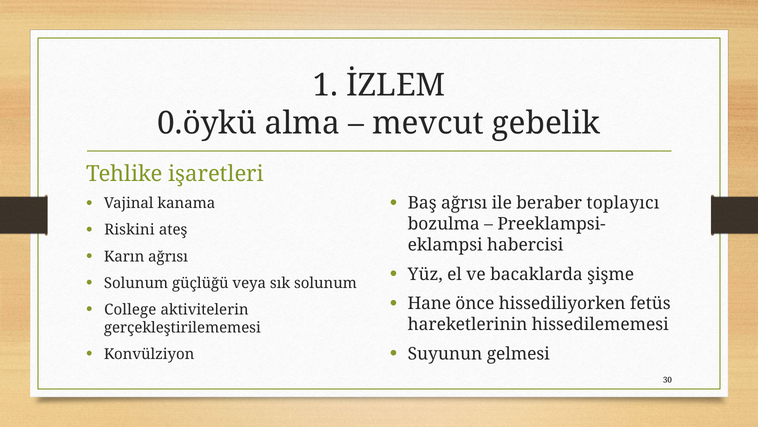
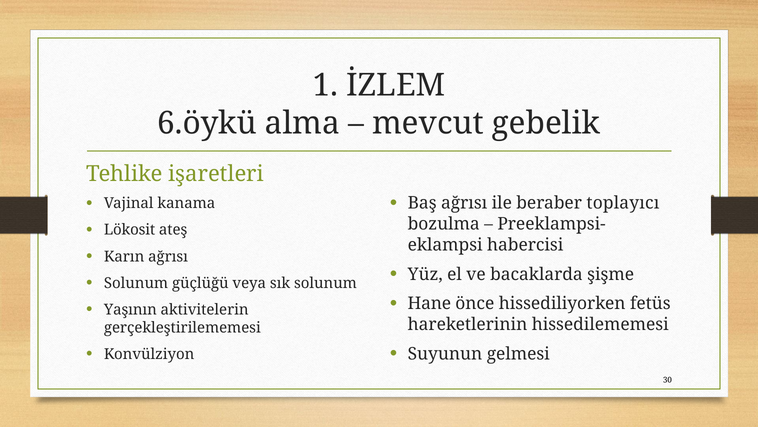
0.öykü: 0.öykü -> 6.öykü (207, 123)
Riskini: Riskini -> Lökosit (130, 230)
College: College -> Yaşının (130, 309)
